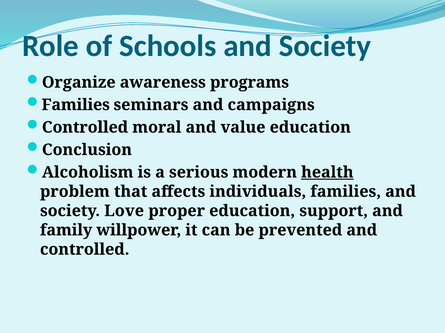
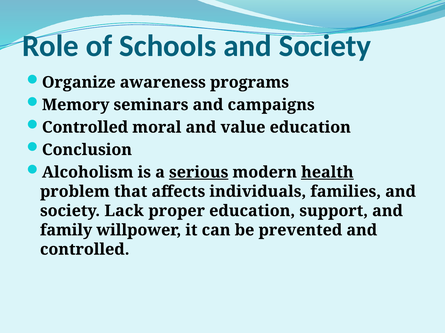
Families: Families -> Memory (76, 105)
serious underline: none -> present (199, 173)
Love: Love -> Lack (124, 211)
